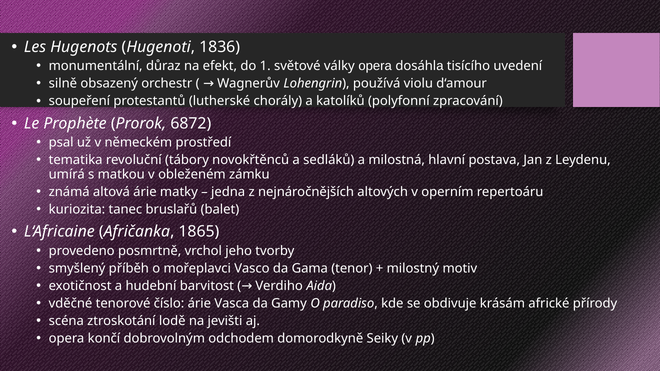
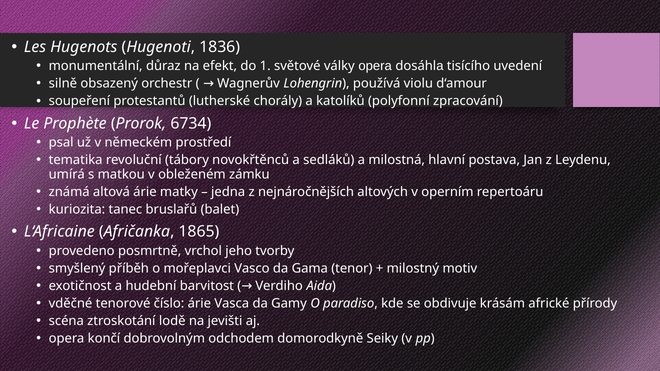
6872: 6872 -> 6734 (191, 124)
